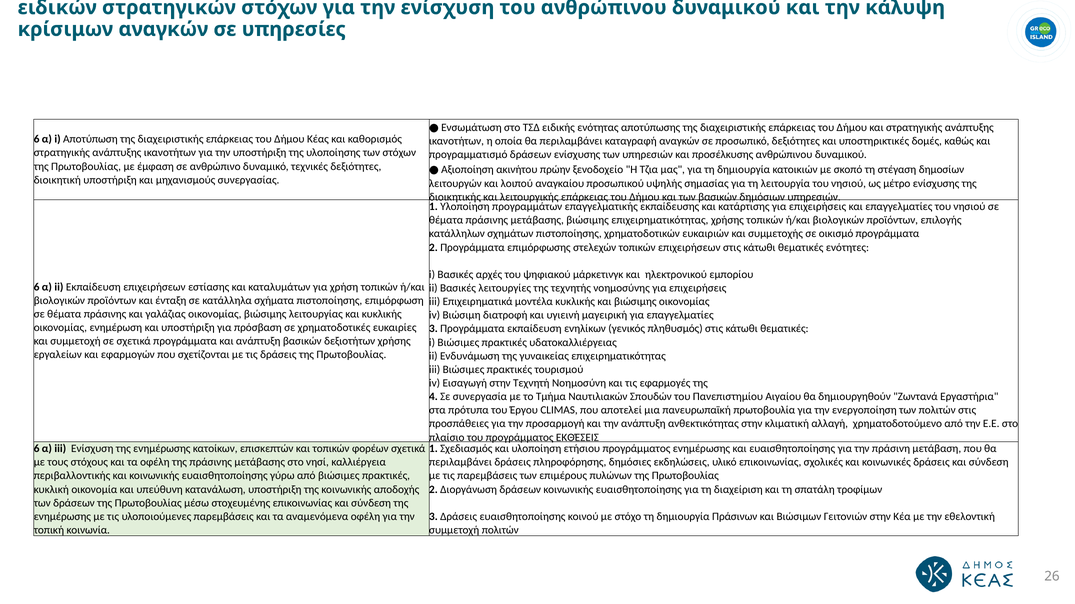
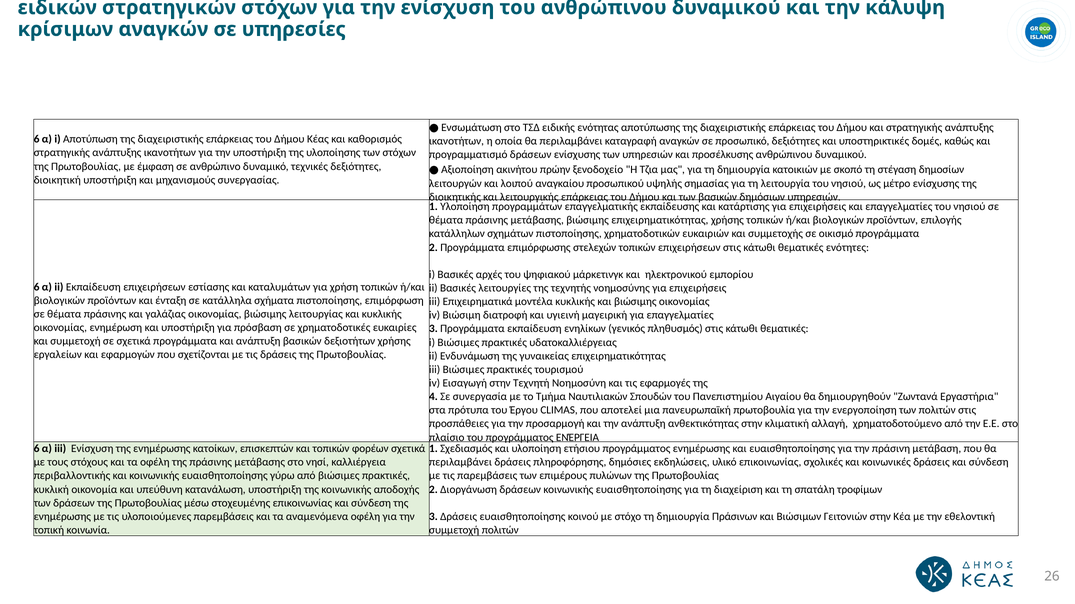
ΕΚΘΈΣΕΙΣ: ΕΚΘΈΣΕΙΣ -> ΕΝΈΡΓΕΙΑ (578, 438)
